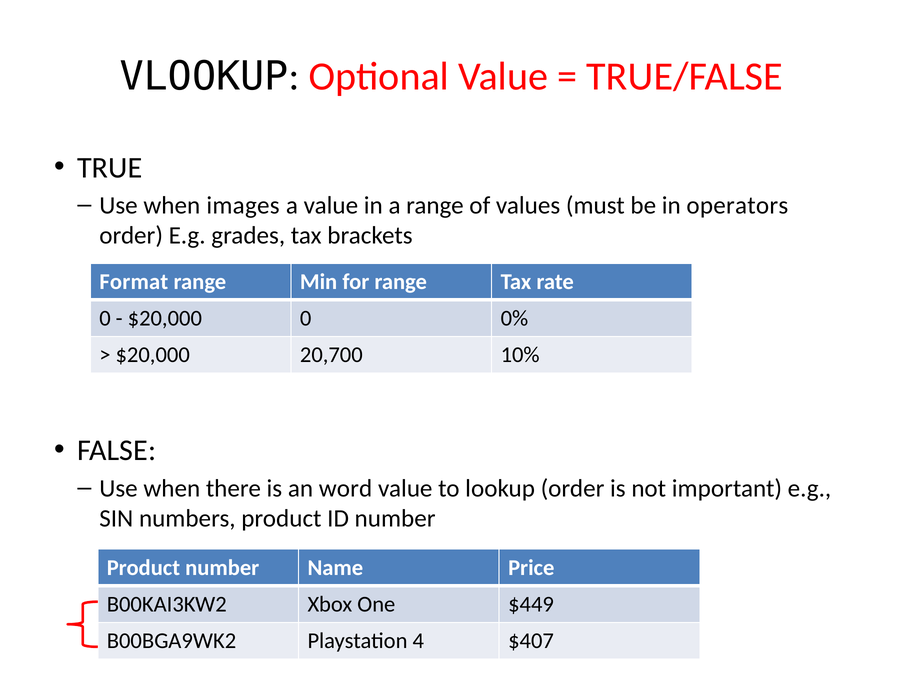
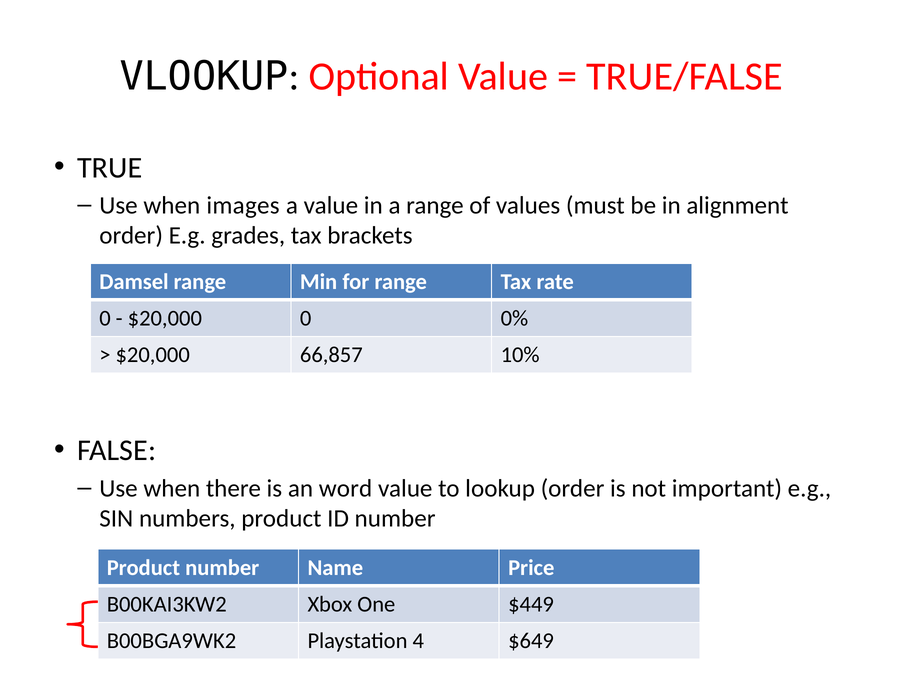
operators: operators -> alignment (737, 205)
Format: Format -> Damsel (134, 282)
20,700: 20,700 -> 66,857 (331, 355)
$407: $407 -> $649 (531, 641)
